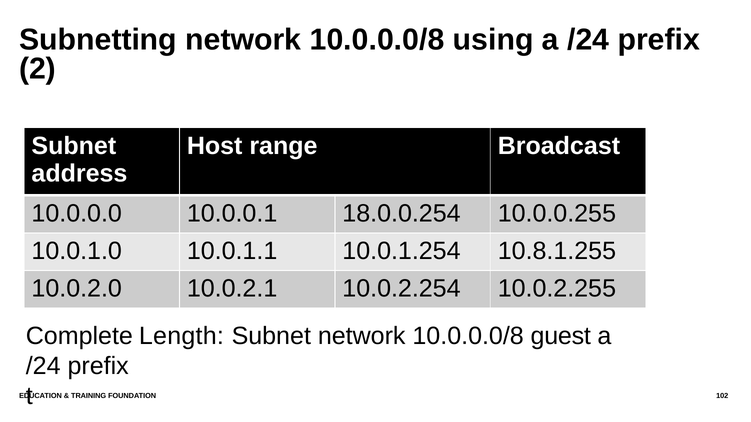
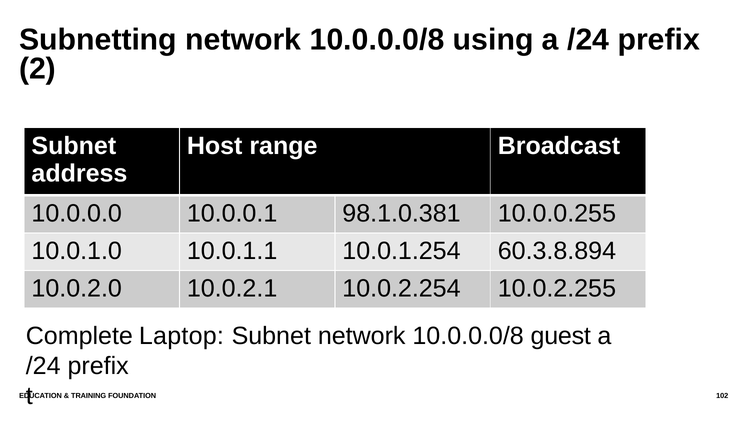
18.0.0.254: 18.0.0.254 -> 98.1.0.381 (401, 214)
10.8.1.255: 10.8.1.255 -> 60.3.8.894 (557, 251)
Length: Length -> Laptop (181, 336)
